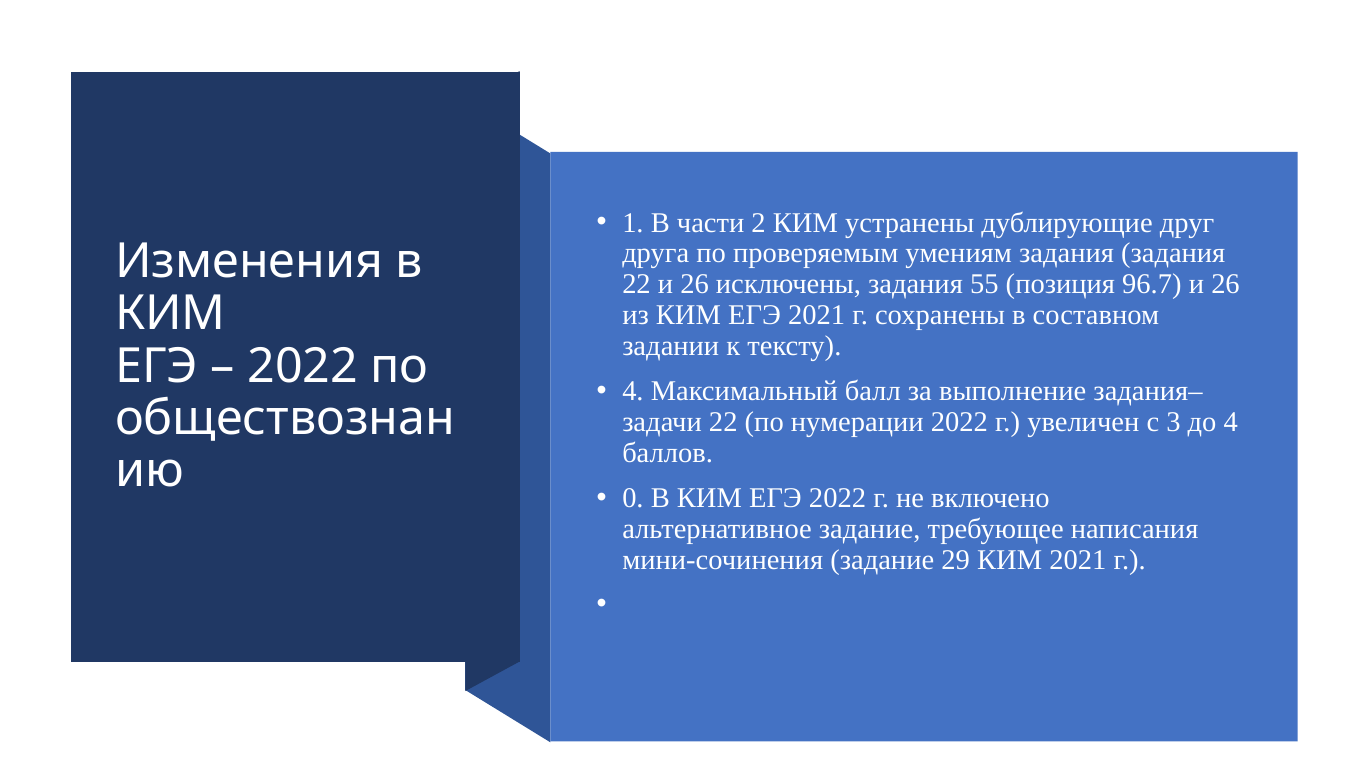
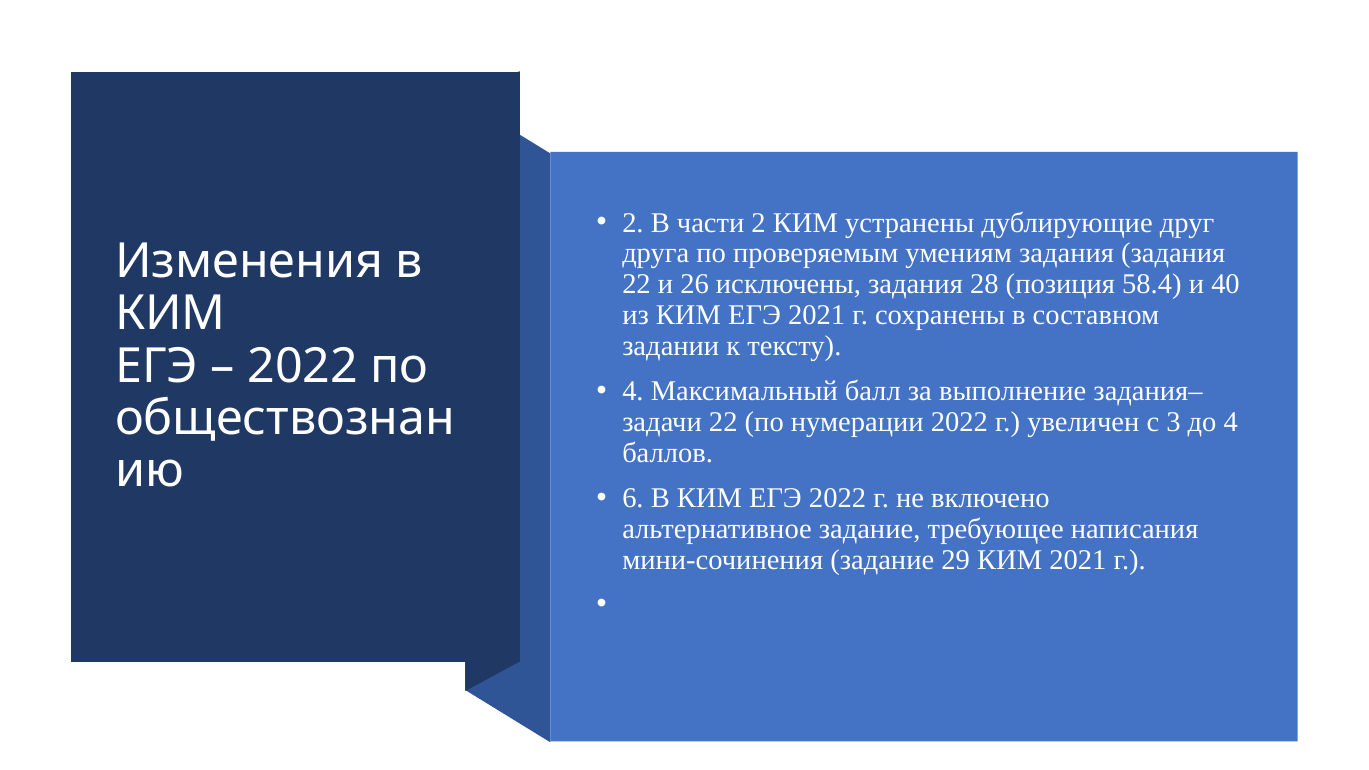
1: 1 -> 2 (633, 223)
55: 55 -> 28 (984, 284)
96.7: 96.7 -> 58.4 (1152, 284)
26: 26 -> 40 (1226, 284)
0: 0 -> 6 (633, 498)
